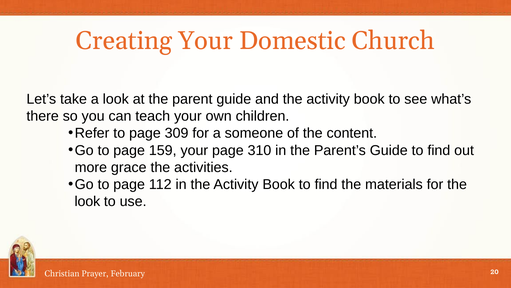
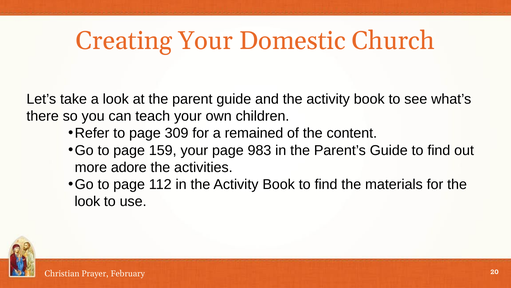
someone: someone -> remained (254, 133)
310: 310 -> 983 (259, 150)
grace: grace -> adore (129, 167)
